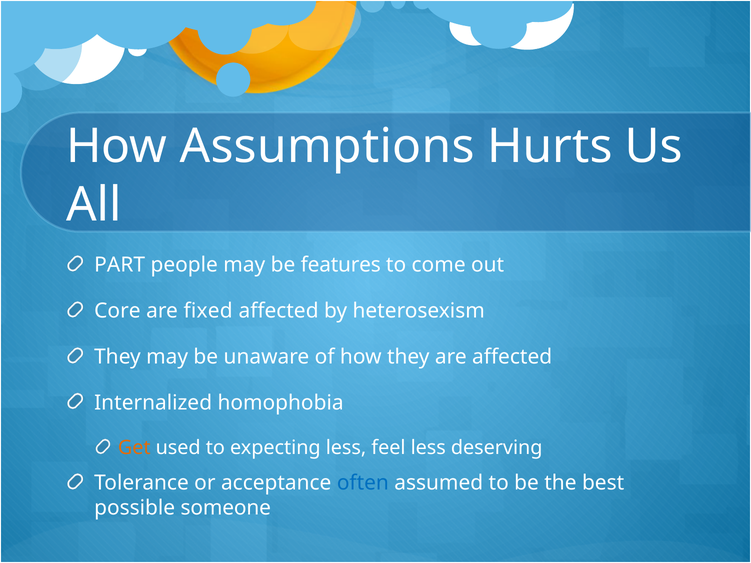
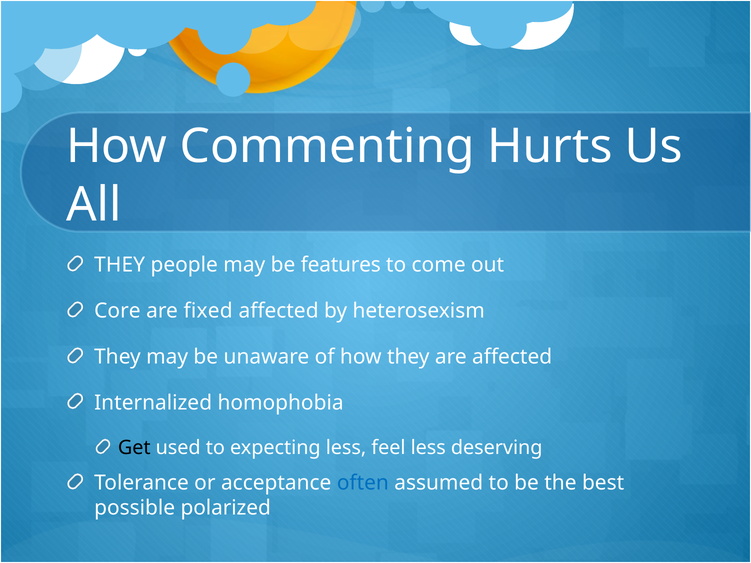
Assumptions: Assumptions -> Commenting (327, 147)
PART: PART -> THEY (120, 265)
Get colour: orange -> black (134, 448)
someone: someone -> polarized (226, 508)
